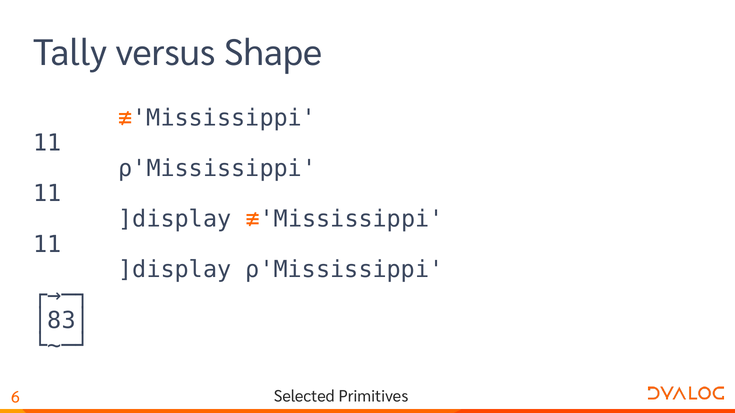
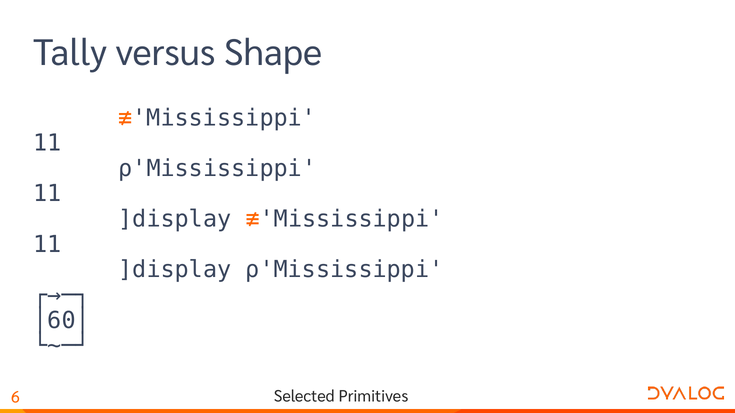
│83│: │83│ -> │60│ (62, 321)
